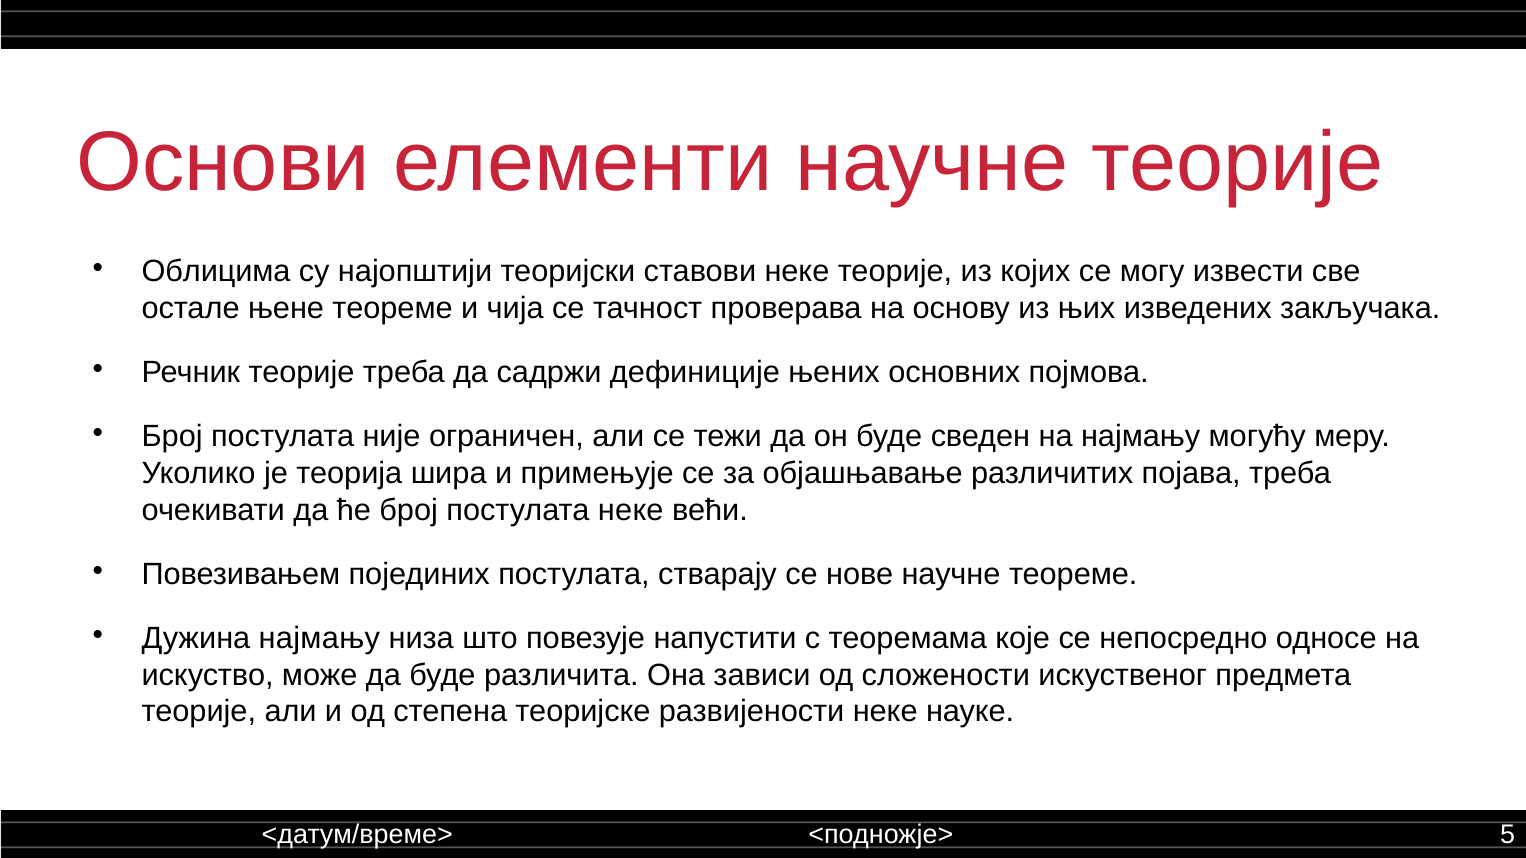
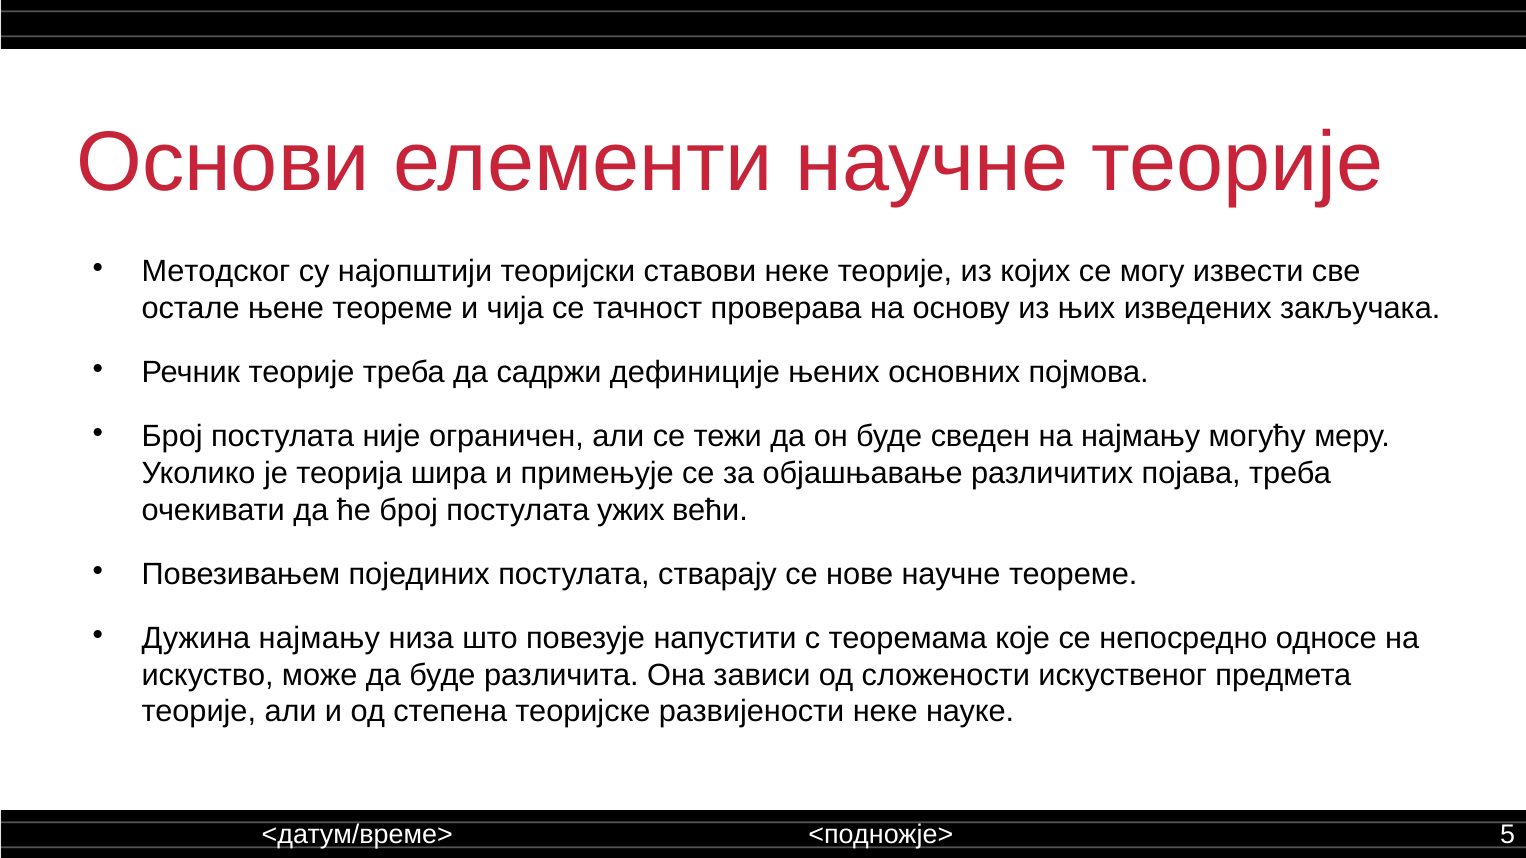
Облицима: Облицима -> Методског (216, 271)
постулата неке: неке -> ужих (631, 510)
